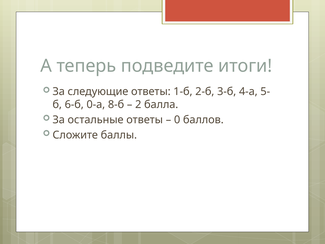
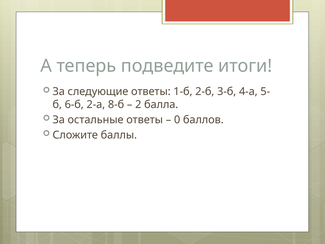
0-а: 0-а -> 2-а (96, 104)
